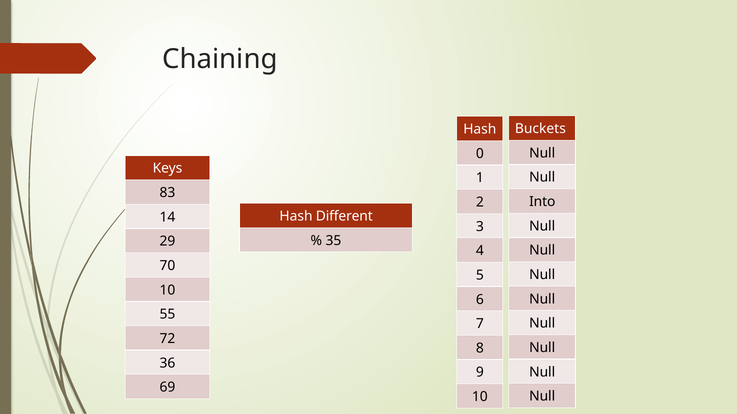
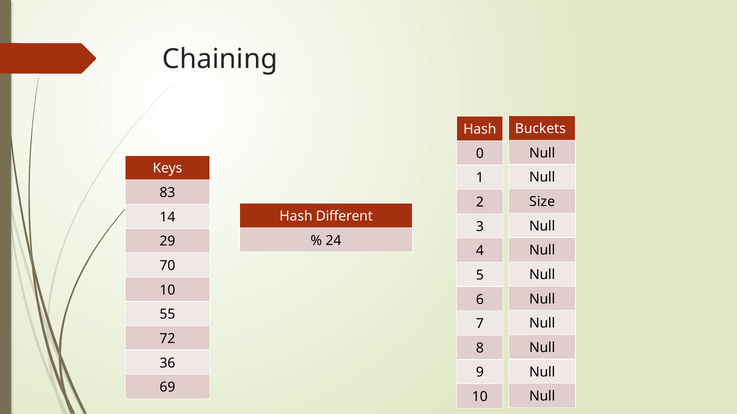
Into: Into -> Size (542, 202)
35: 35 -> 24 (333, 241)
